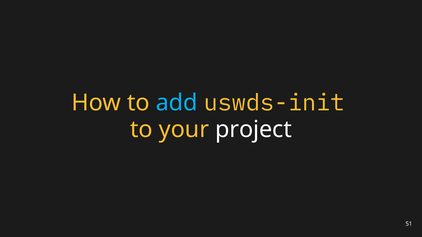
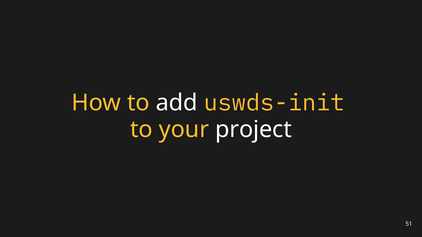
add colour: light blue -> white (177, 103)
